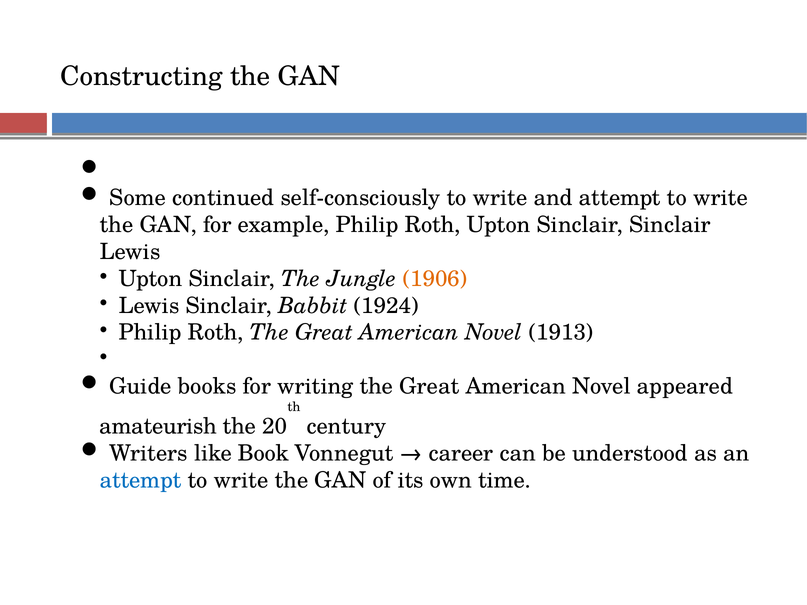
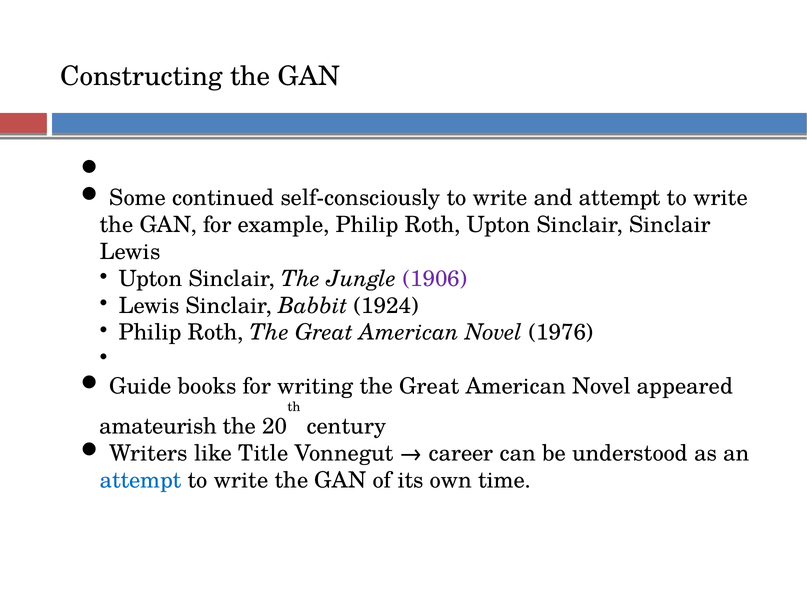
1906 colour: orange -> purple (435, 279)
1913: 1913 -> 1976 (561, 333)
Book: Book -> Title (263, 454)
